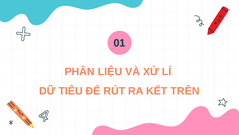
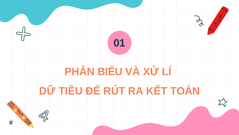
LIỆU: LIỆU -> BIỂU (110, 72)
TRÊN: TRÊN -> TOÁN (185, 91)
